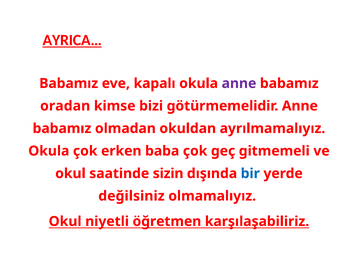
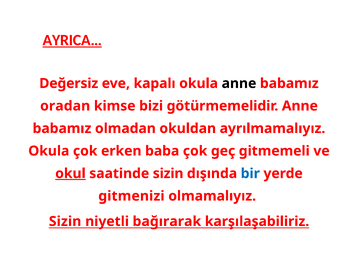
Babamız: Babamız -> Değersiz (69, 84)
anne colour: purple -> black (239, 84)
okul underline: none -> present (70, 174)
değilsiniz: değilsiniz -> gitmenizi (131, 196)
Okul: Okul -> Sizin (65, 222)
öğretmen: öğretmen -> bağırarak (167, 222)
